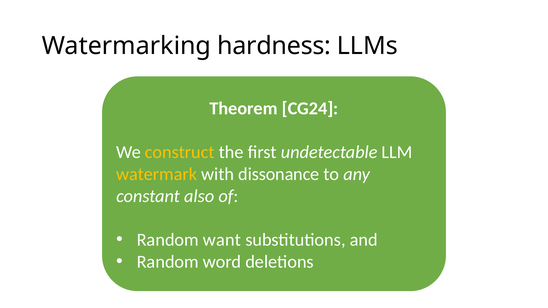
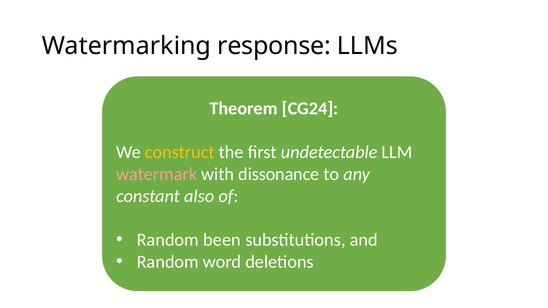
hardness: hardness -> response (274, 46)
watermark colour: yellow -> pink (157, 174)
want: want -> been (222, 240)
